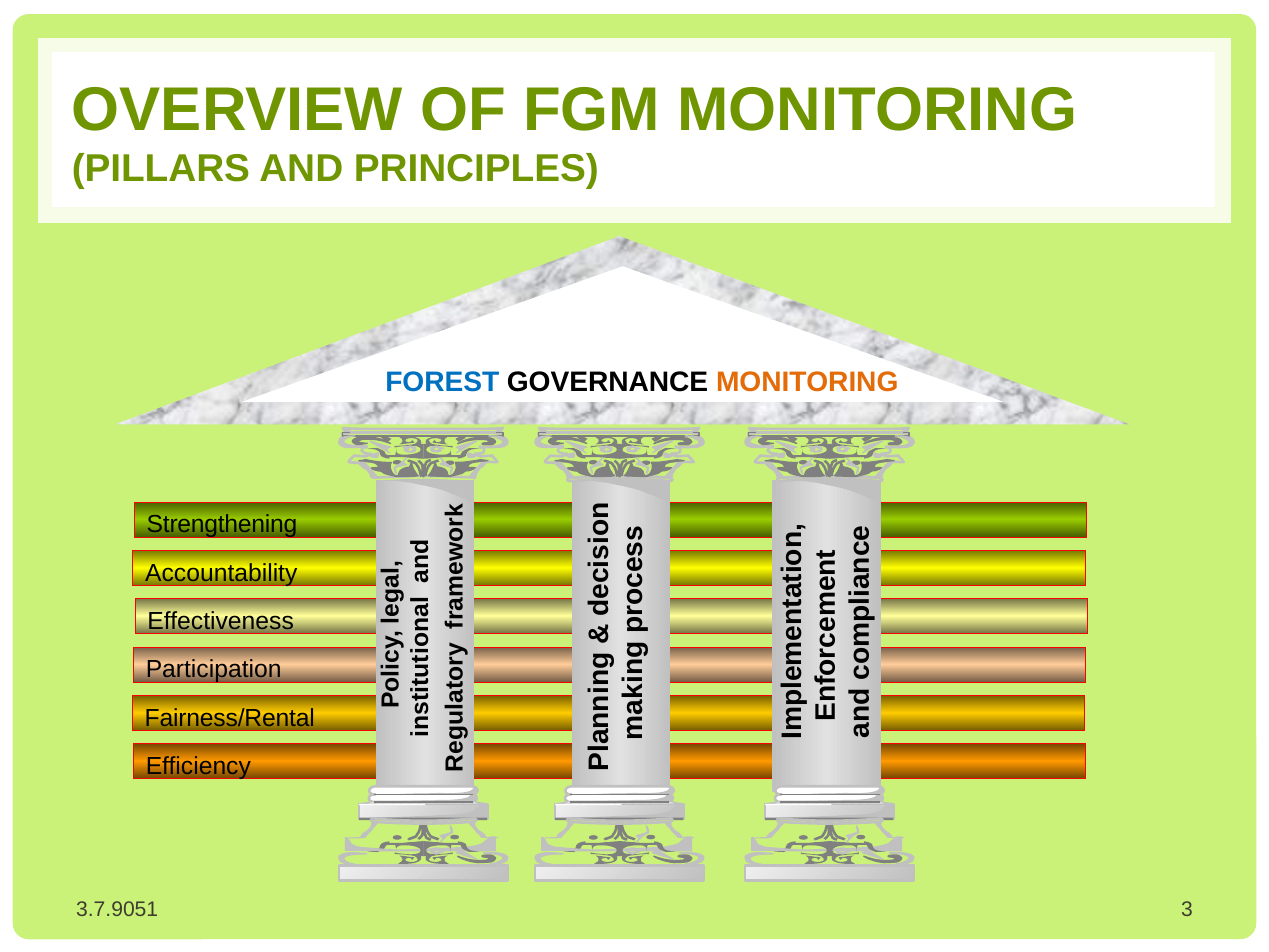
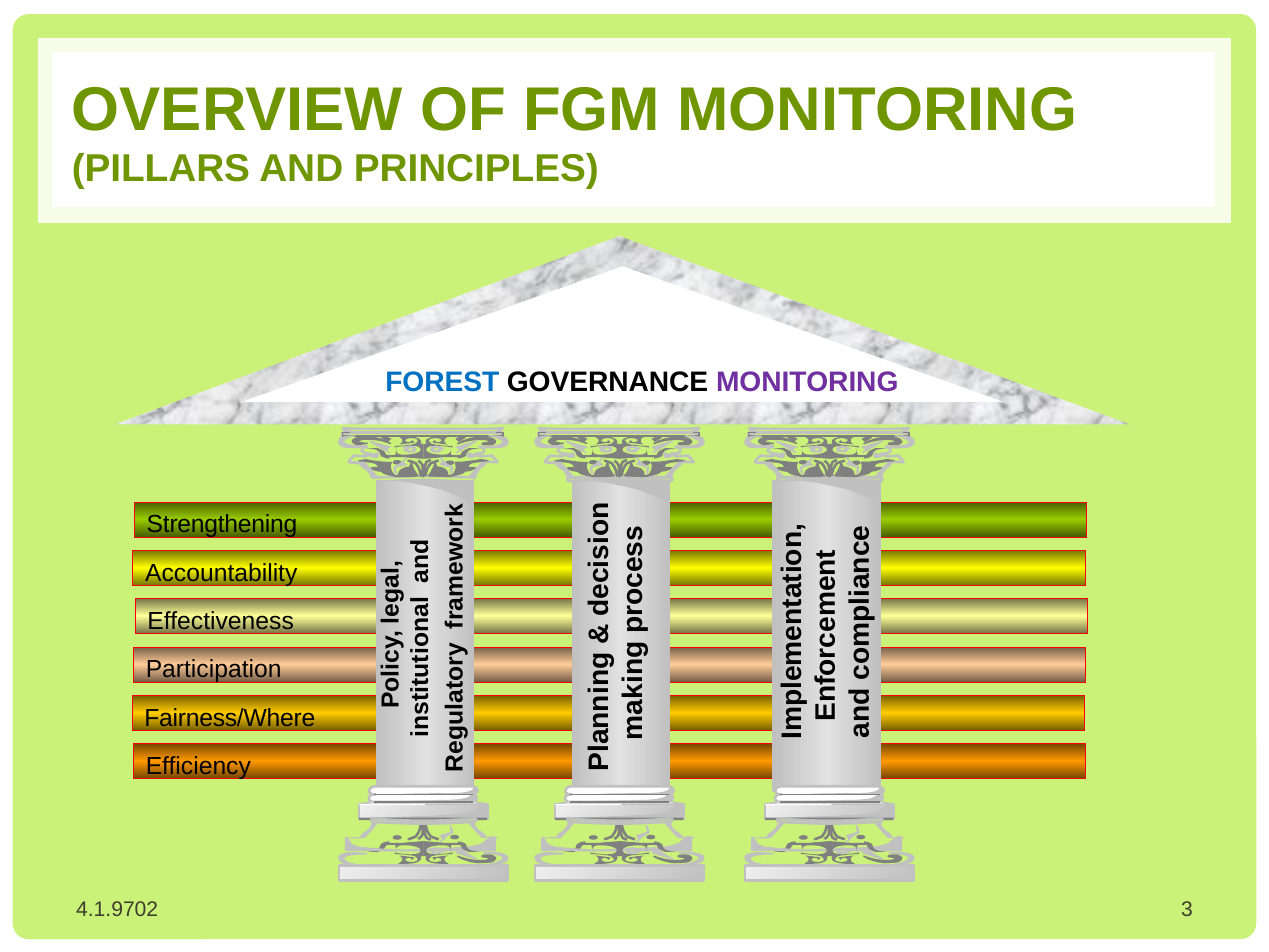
MONITORING colour: orange -> purple (807, 382)
Fairness/Rental: Fairness/Rental -> Fairness/Where (230, 718)
3.7.9051: 3.7.9051 -> 4.1.9702 (117, 909)
